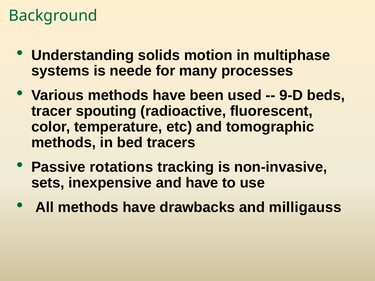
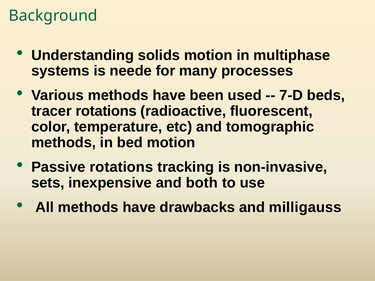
9-D: 9-D -> 7-D (291, 96)
tracer spouting: spouting -> rotations (106, 111)
bed tracers: tracers -> motion (171, 143)
and have: have -> both (202, 183)
